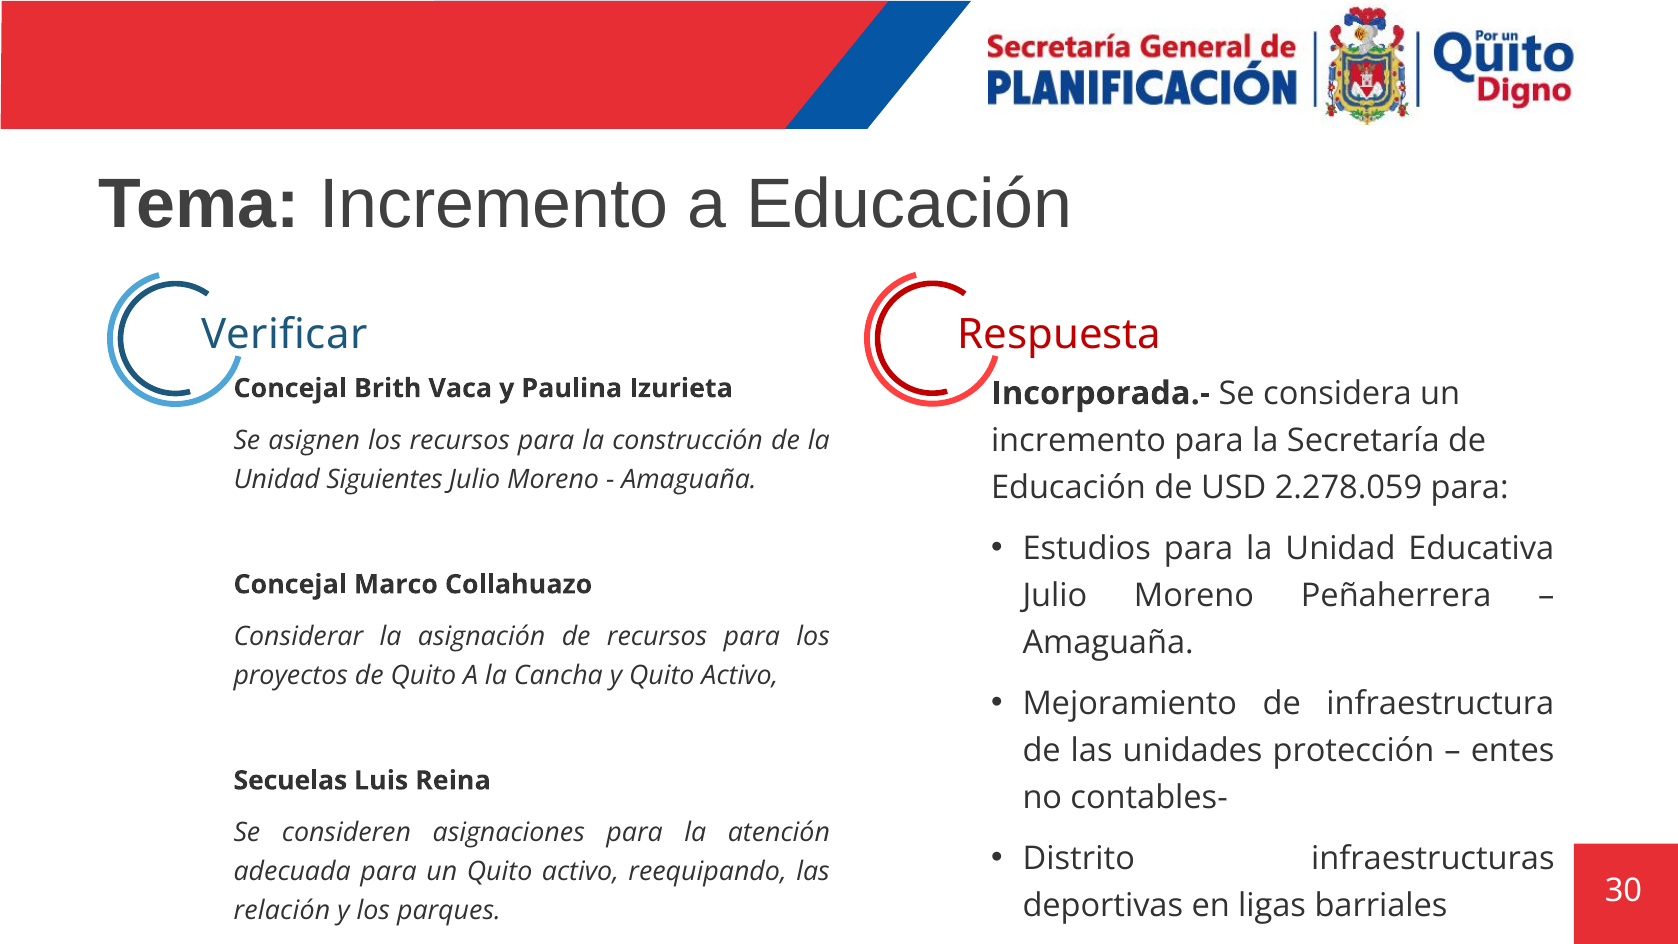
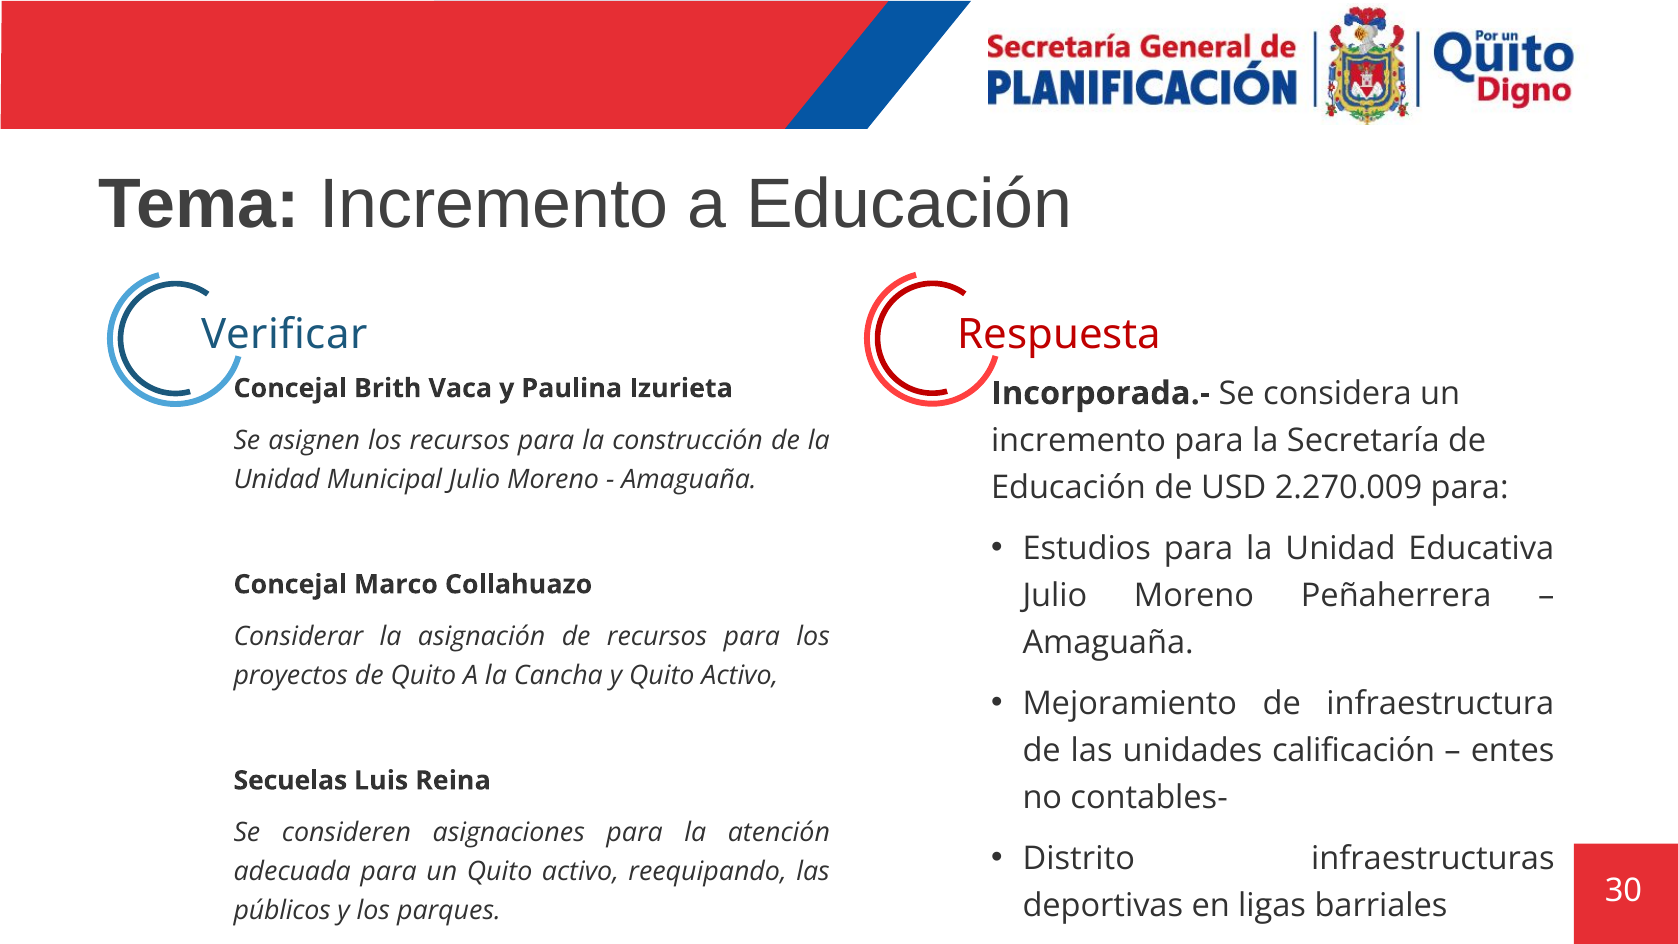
Siguientes: Siguientes -> Municipal (385, 479)
2.278.059: 2.278.059 -> 2.270.009 (1349, 487)
protección: protección -> calificación (1354, 750)
relación: relación -> públicos (282, 910)
